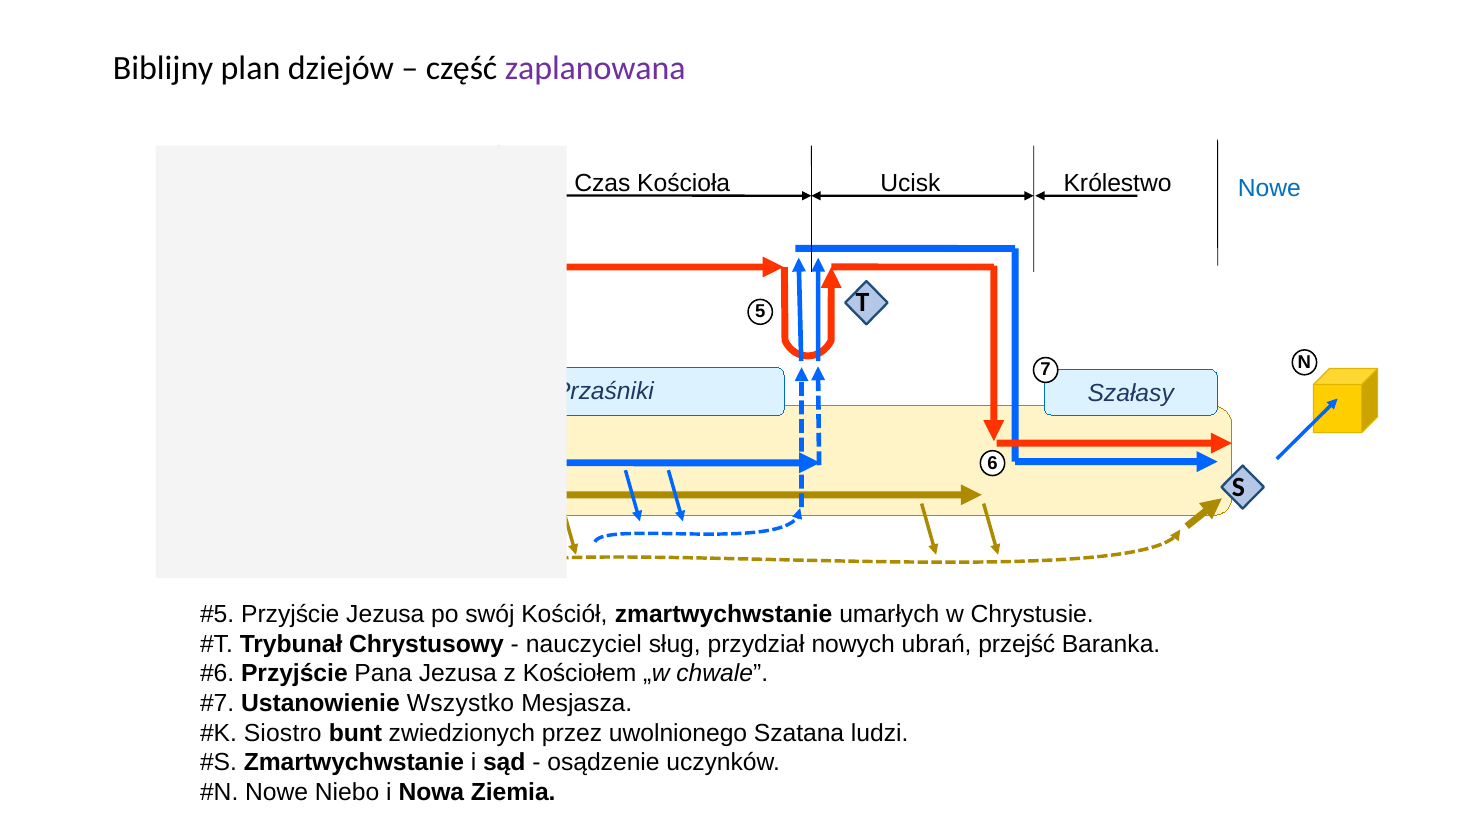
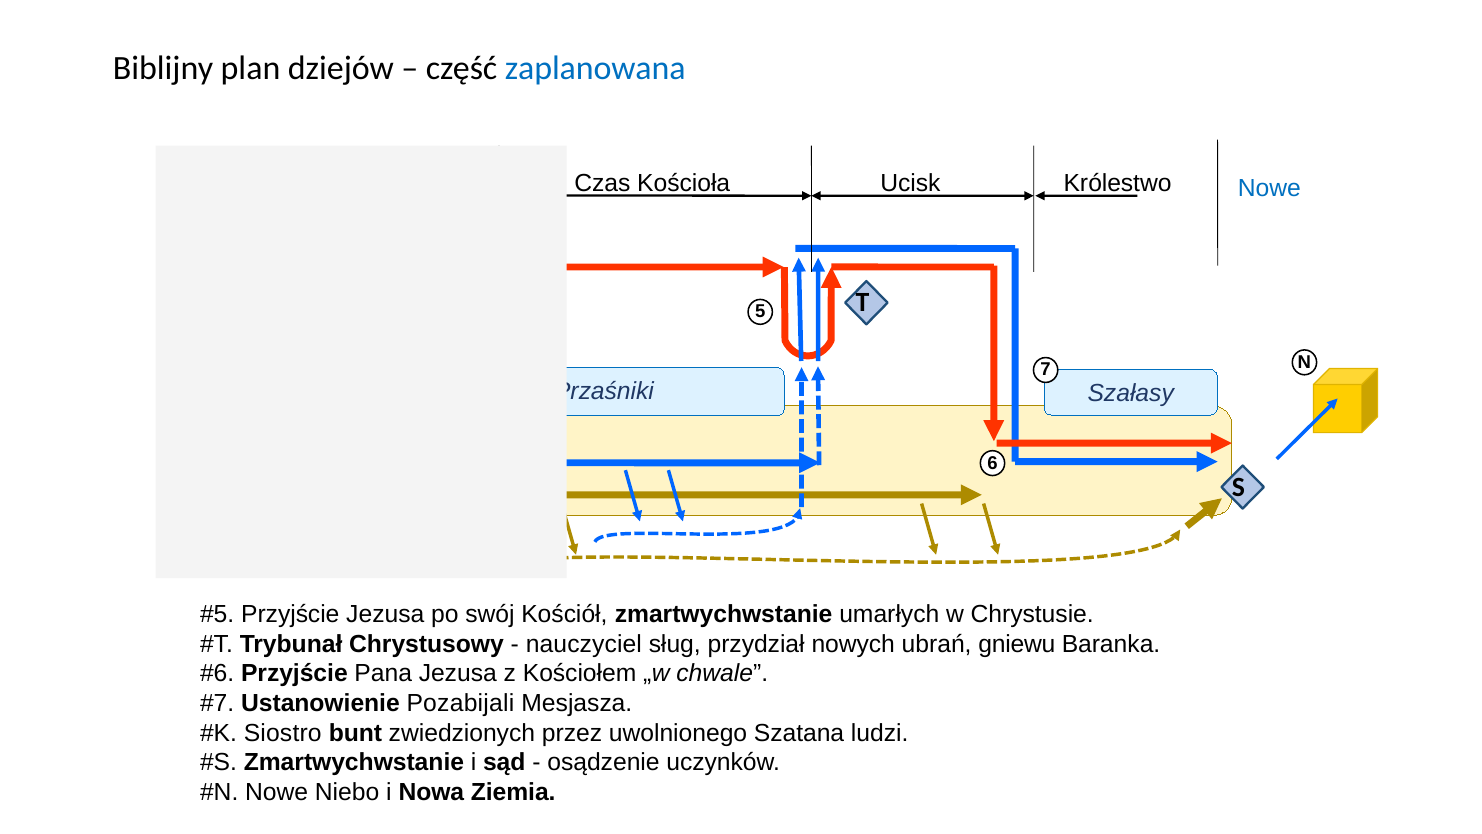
zaplanowana colour: purple -> blue (595, 68)
przejść: przejść -> gniewu (1017, 644)
Wszystko: Wszystko -> Pozabijali (460, 703)
